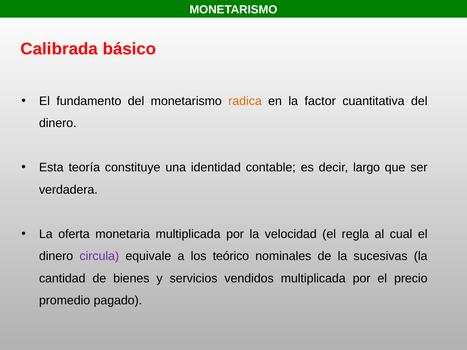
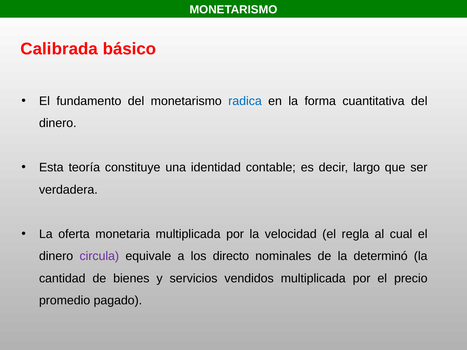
radica colour: orange -> blue (245, 101)
factor: factor -> forma (320, 101)
teórico: teórico -> directo (231, 256)
sucesivas: sucesivas -> determinó (381, 256)
